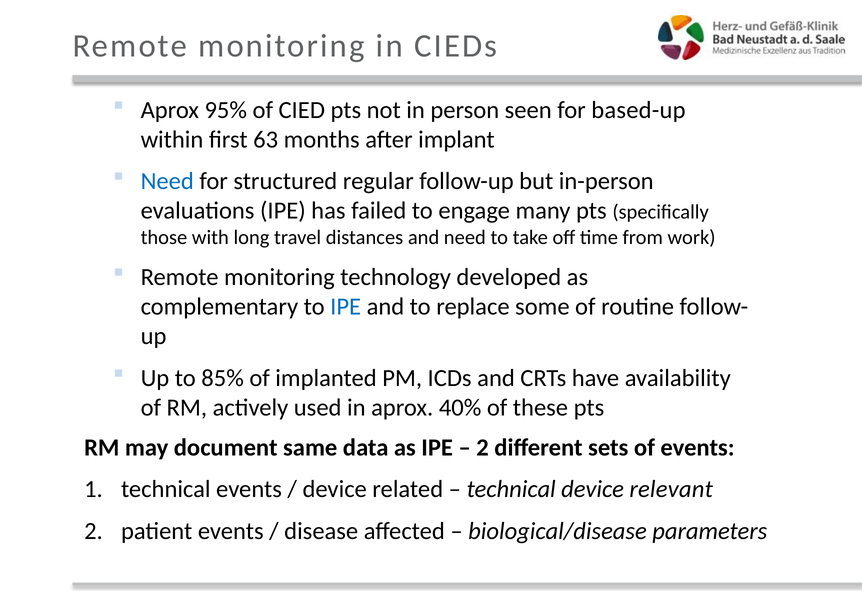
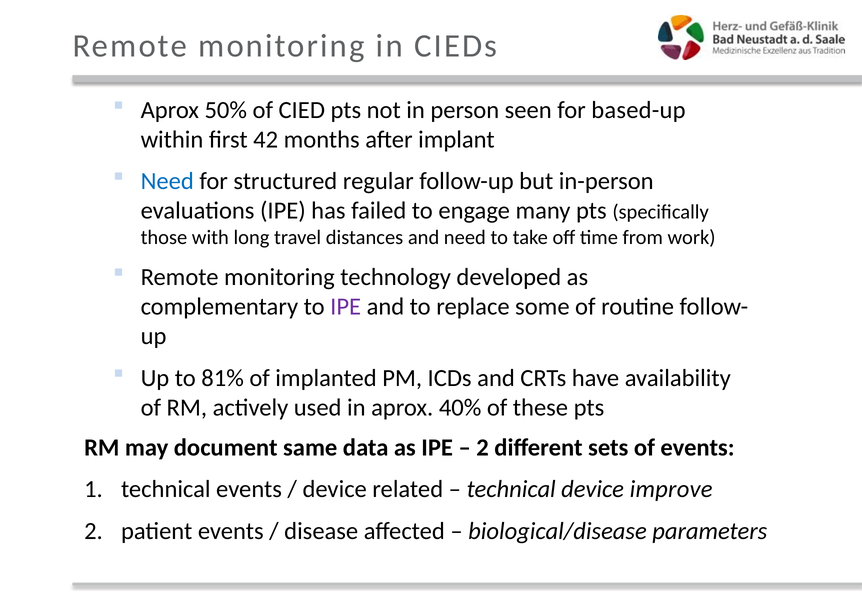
95%: 95% -> 50% (226, 110)
63: 63 -> 42 (266, 139)
IPE colour: blue -> purple (346, 307)
85%: 85% -> 81% (223, 378)
relevant: relevant -> improve (671, 489)
